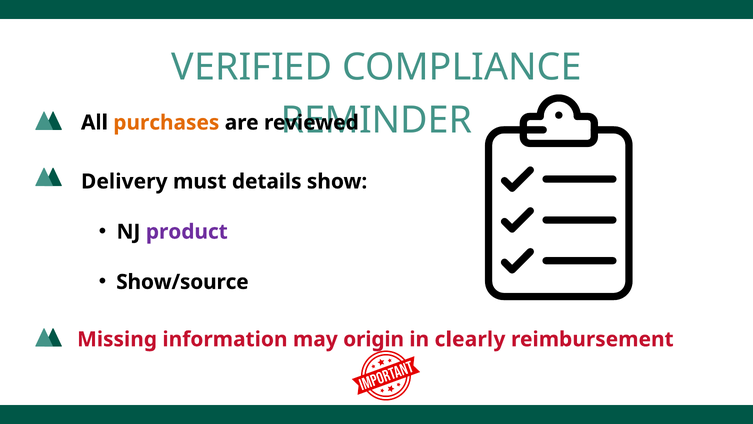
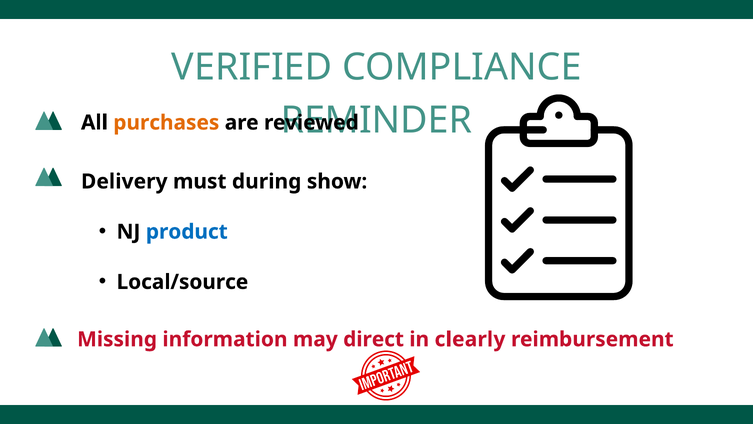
details: details -> during (267, 181)
product colour: purple -> blue (187, 232)
Show/source: Show/source -> Local/source (182, 282)
origin: origin -> direct (374, 339)
